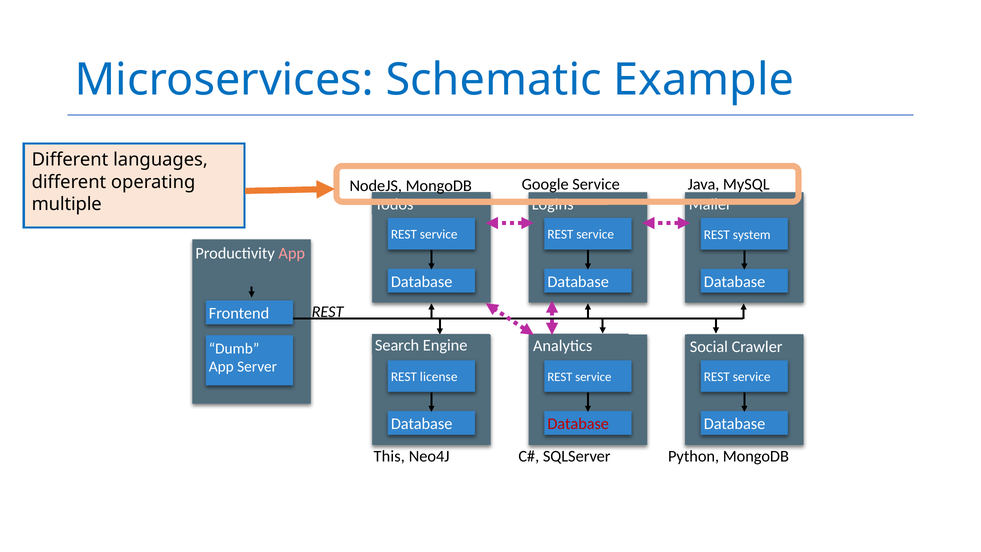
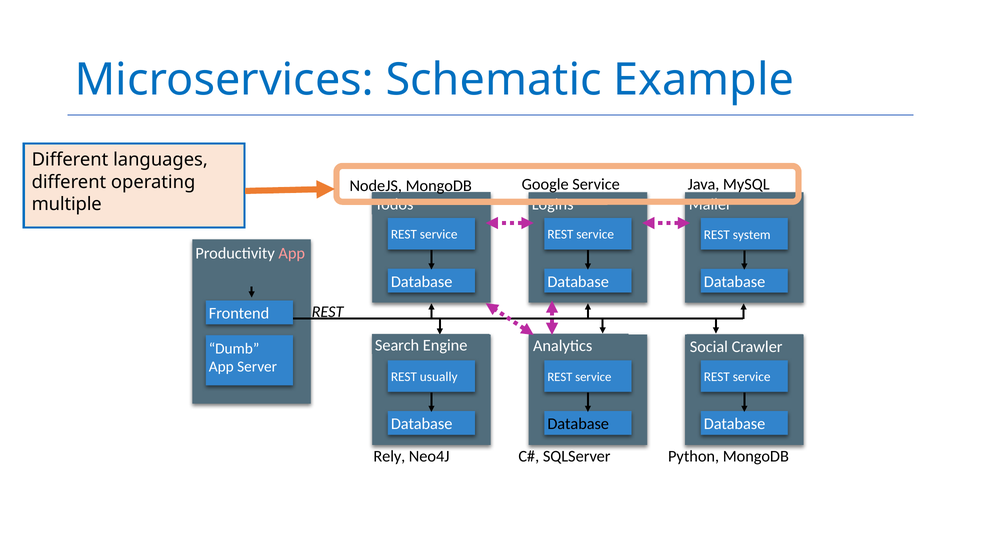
license: license -> usually (439, 377)
Database colour: red -> black (578, 424)
This: This -> Rely (389, 456)
